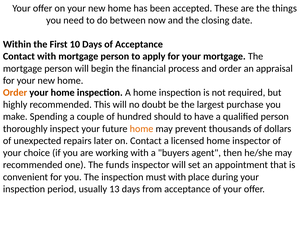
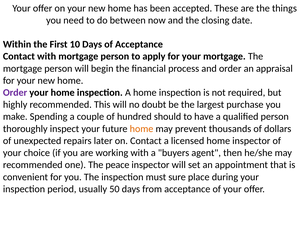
Order colour: orange -> purple (15, 92)
funds: funds -> peace (117, 165)
must with: with -> sure (177, 177)
13: 13 -> 50 (114, 189)
